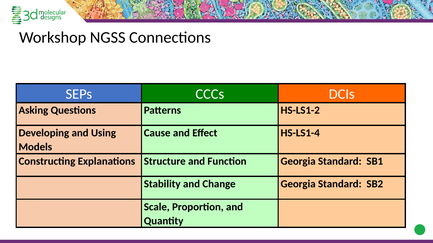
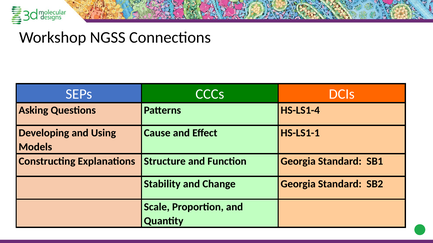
HS-LS1-2: HS-LS1-2 -> HS-LS1-4 (300, 110)
HS-LS1-4: HS-LS1-4 -> HS-LS1-1 (300, 133)
